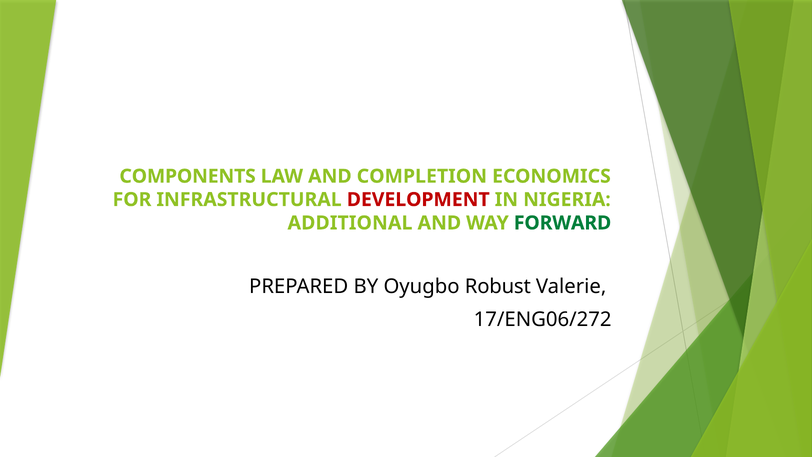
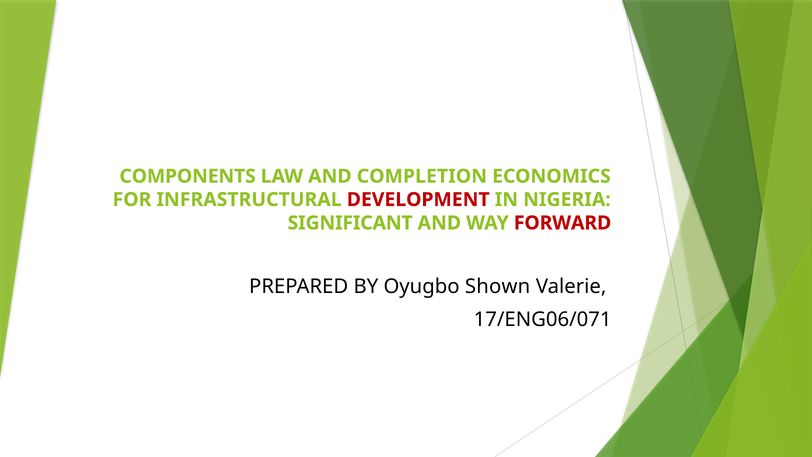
ADDITIONAL: ADDITIONAL -> SIGNIFICANT (350, 223)
FORWARD colour: green -> red (563, 223)
Robust: Robust -> Shown (498, 286)
17/ENG06/272: 17/ENG06/272 -> 17/ENG06/071 (543, 319)
